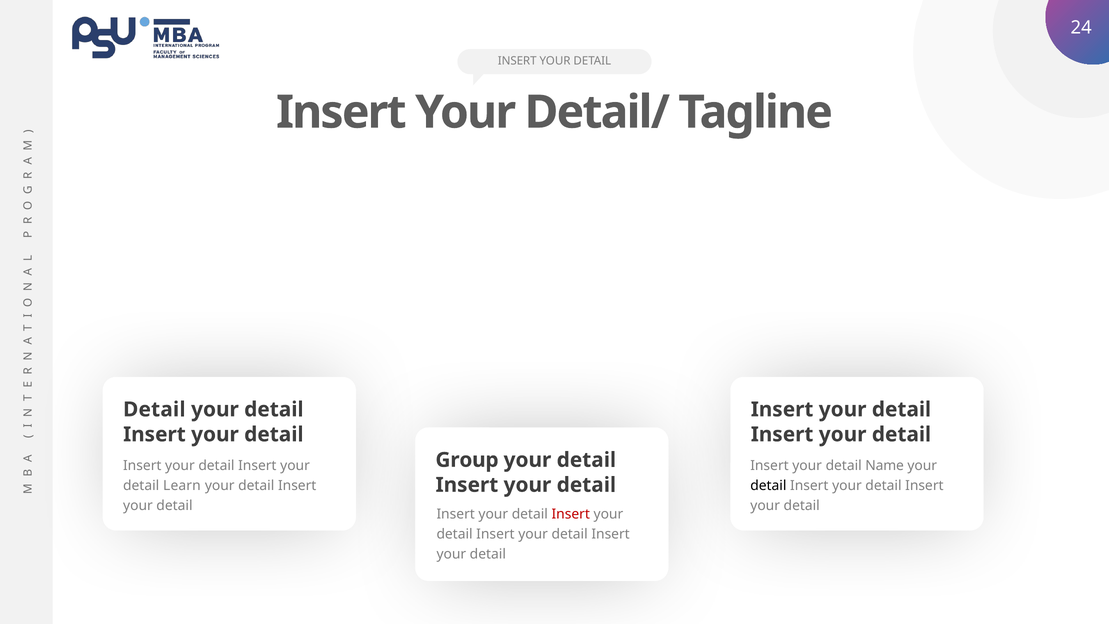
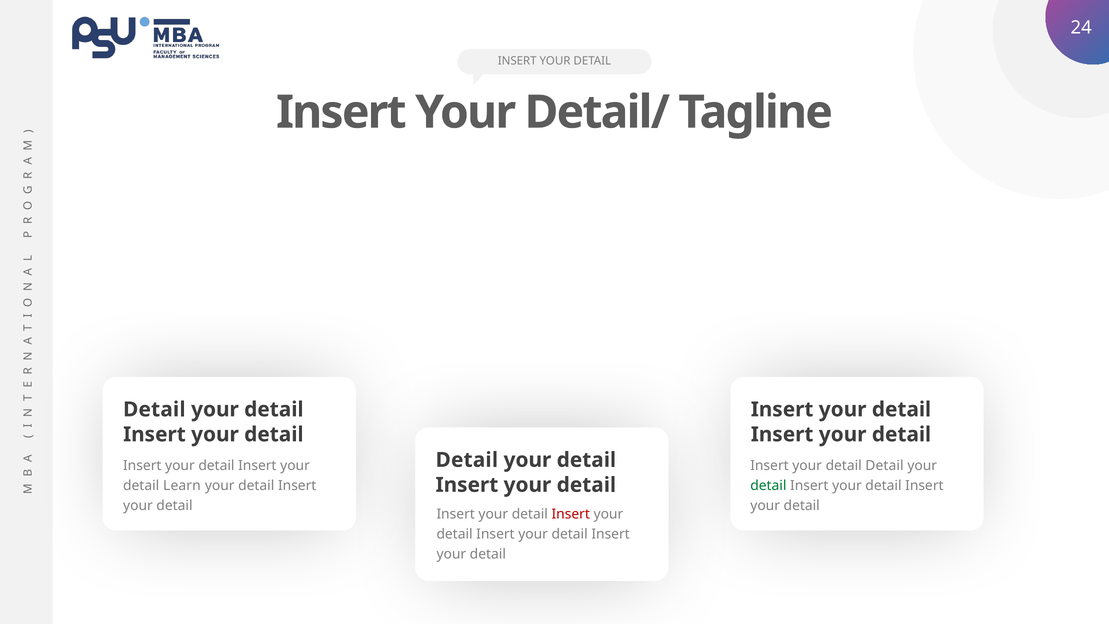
Group: Group -> Detail (467, 460)
Name: Name -> Detail (884, 465)
detail colour: black -> green (768, 485)
